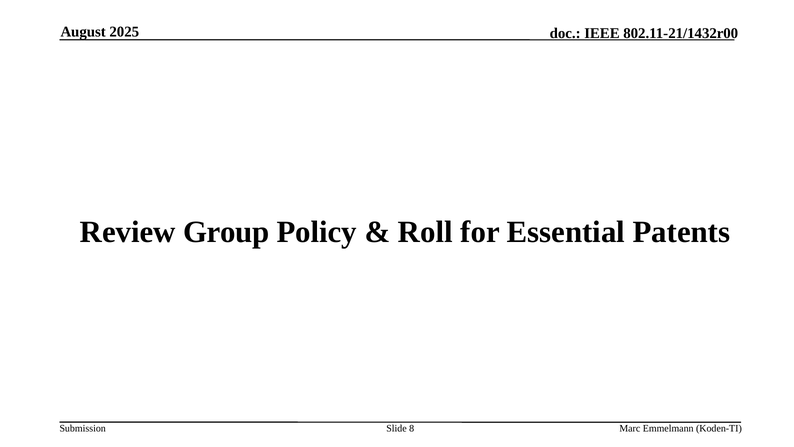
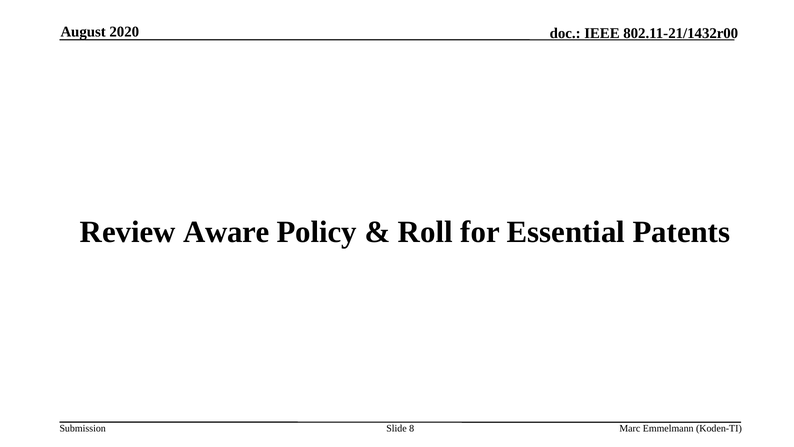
2025: 2025 -> 2020 (124, 32)
Group: Group -> Aware (226, 232)
